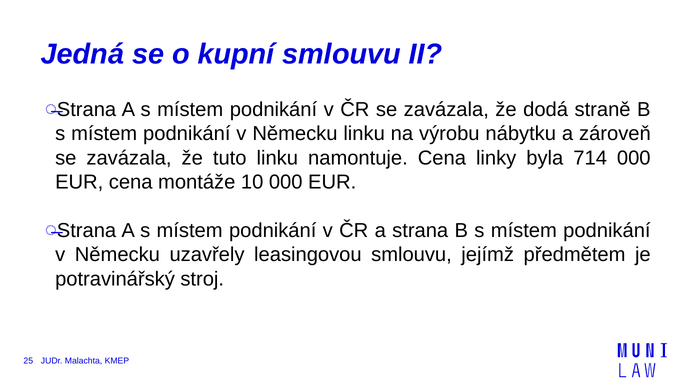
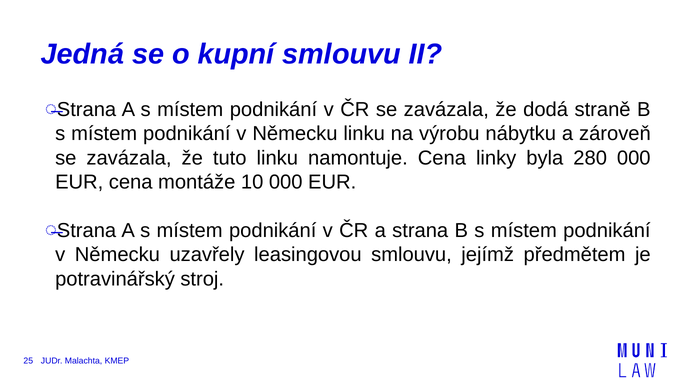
714: 714 -> 280 (590, 158)
